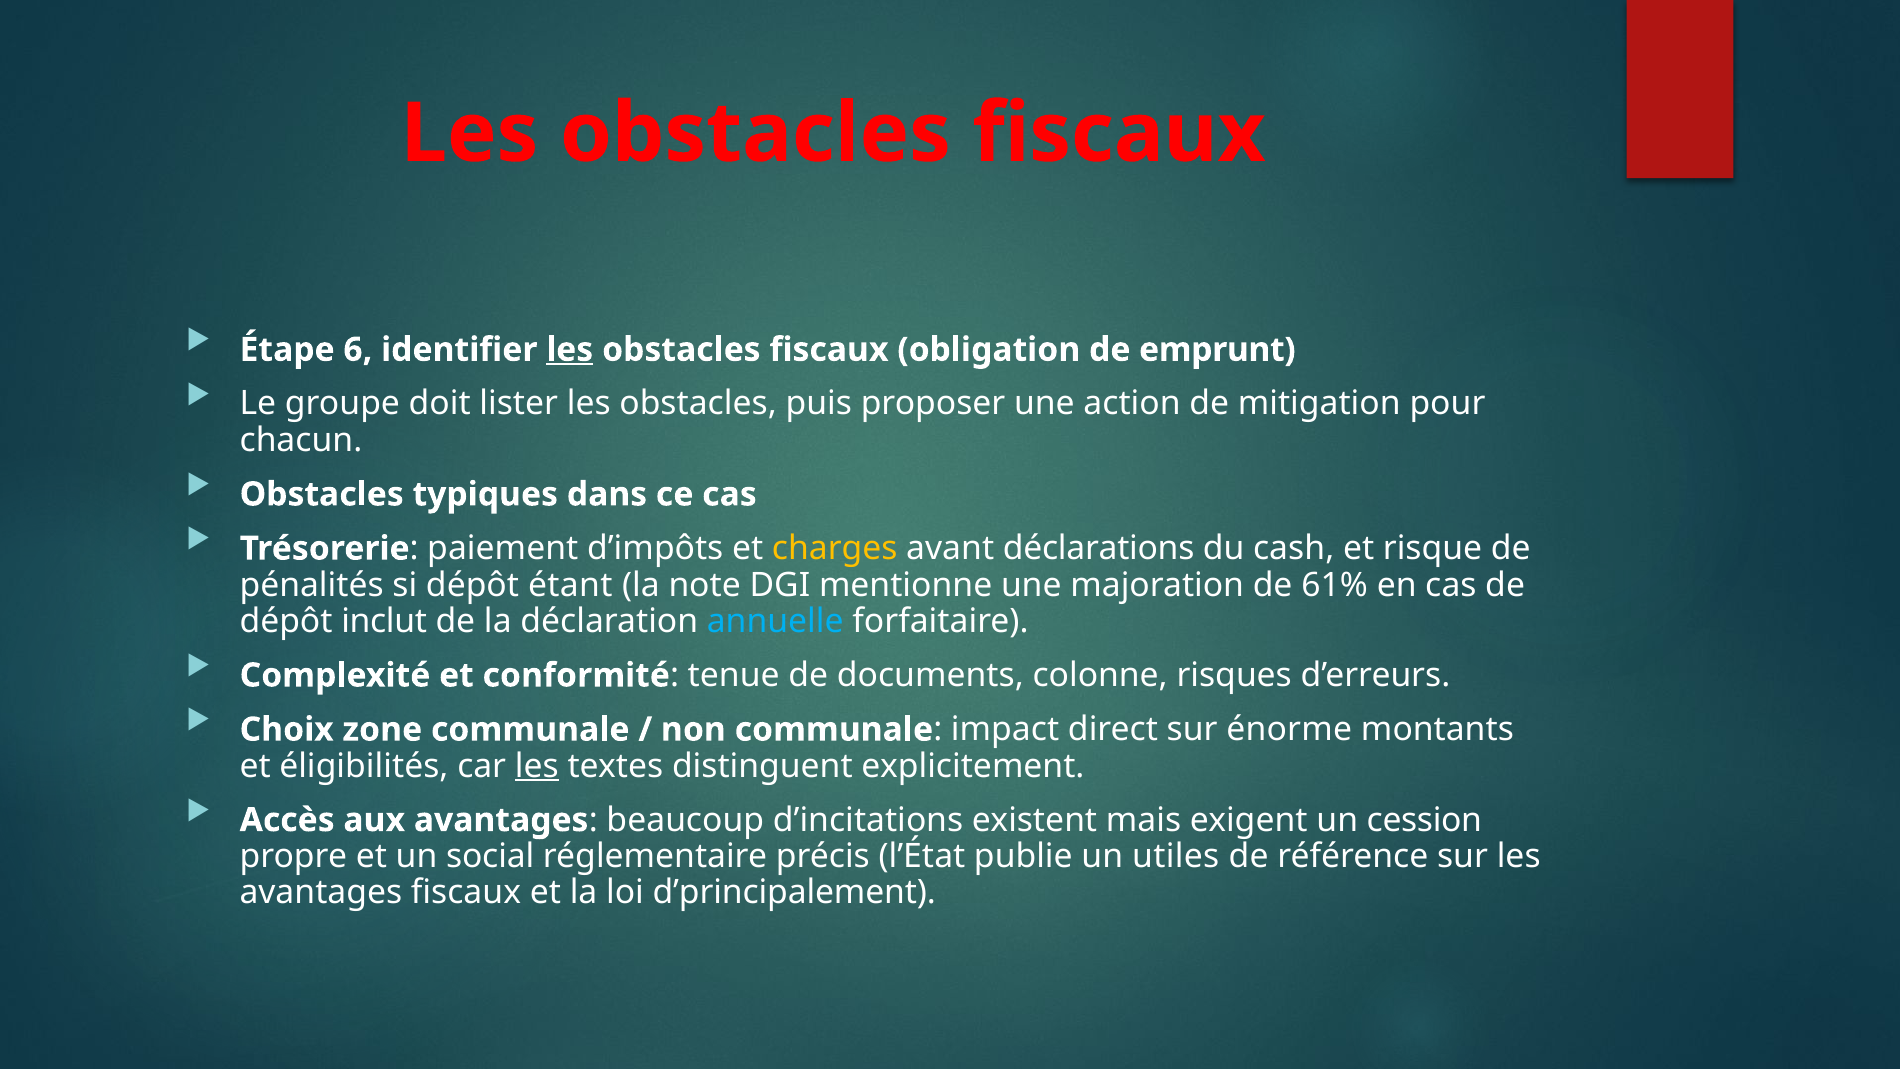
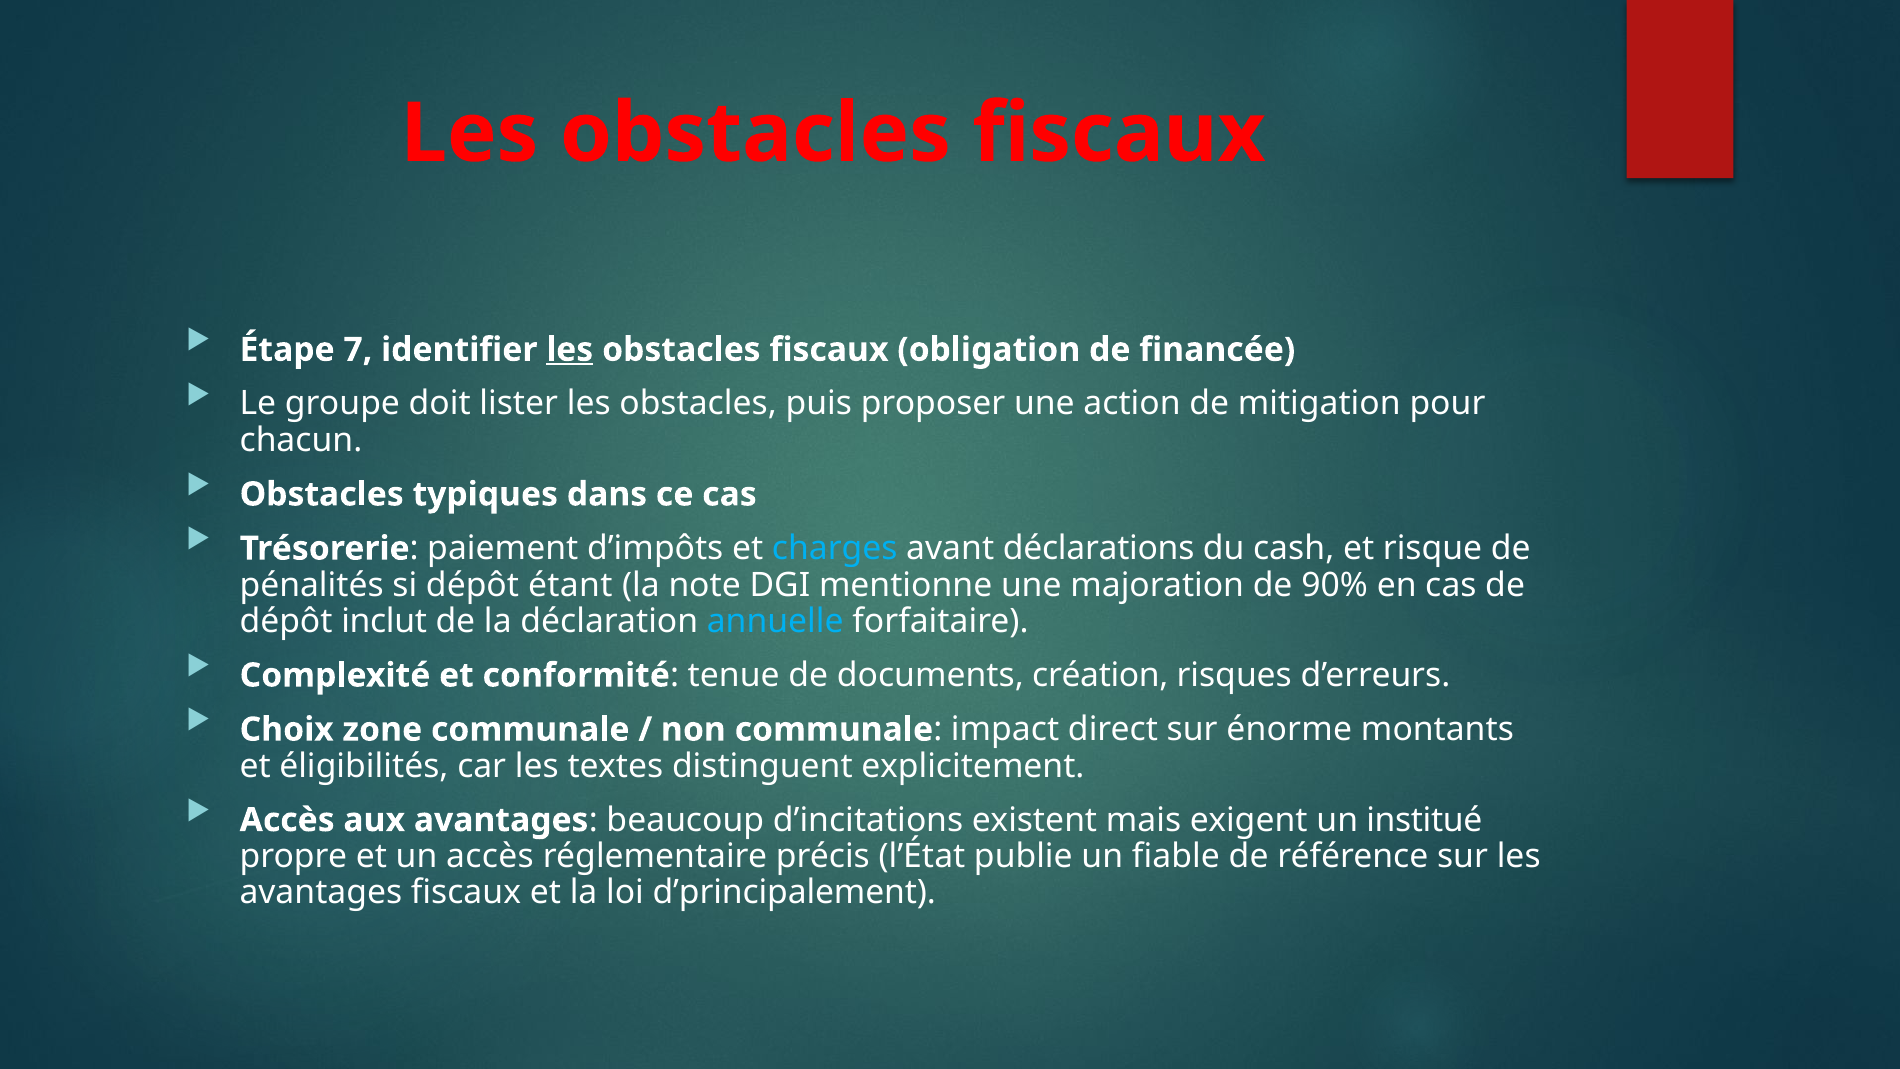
6: 6 -> 7 (358, 350)
emprunt: emprunt -> financée (1217, 350)
charges colour: yellow -> light blue (835, 549)
61%: 61% -> 90% (1335, 585)
colonne: colonne -> création (1100, 675)
les underline: present -> none (537, 766)
cession: cession -> institué (1424, 820)
un social: social -> accès (490, 856)
utiles: utiles -> fiable (1176, 856)
